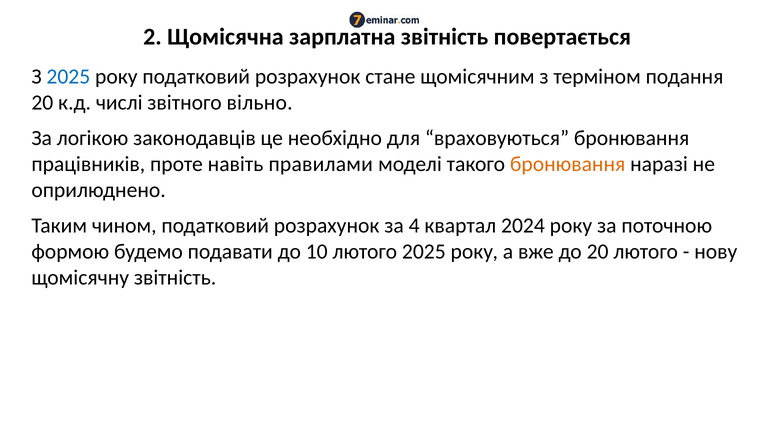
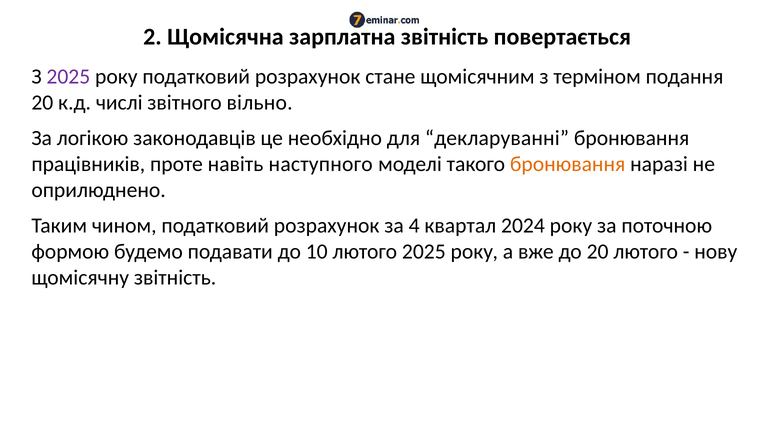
2025 colour: blue -> purple (68, 77)
враховуються: враховуються -> декларуванні (497, 138)
правилами: правилами -> наступного (321, 164)
